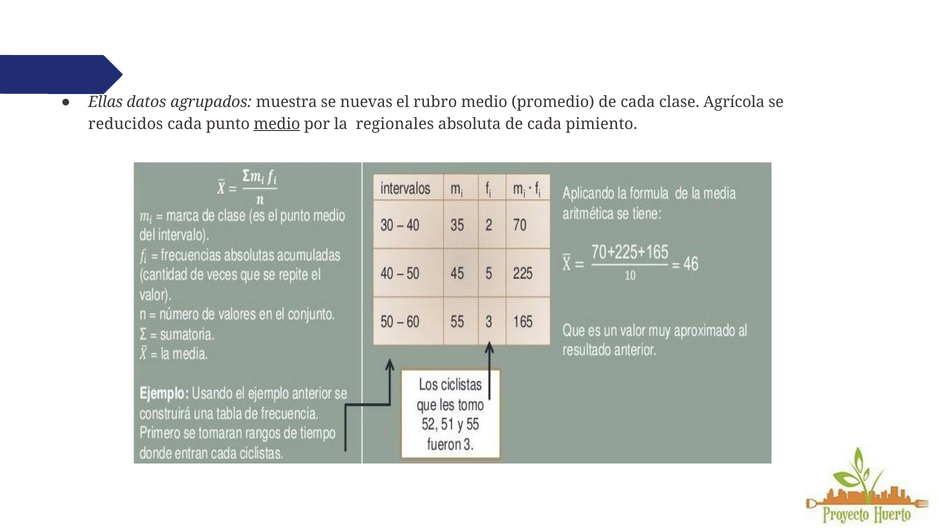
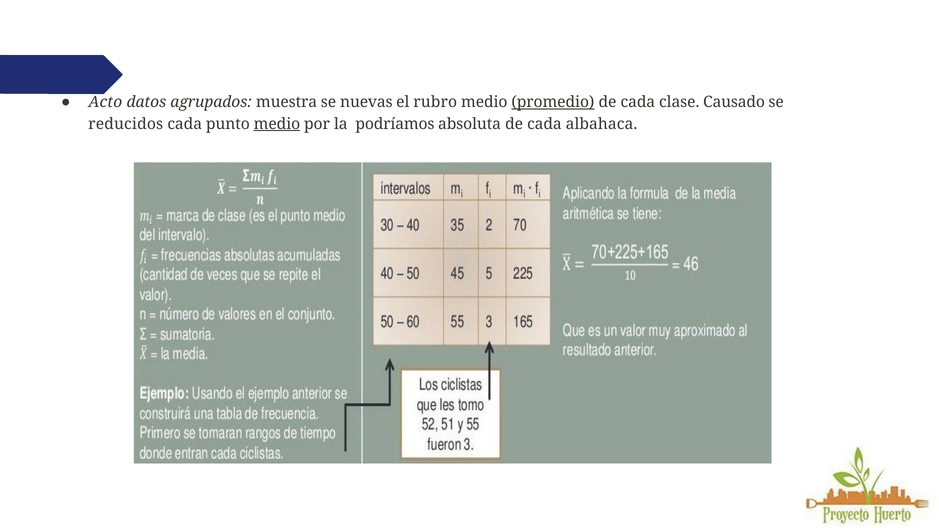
Ellas: Ellas -> Acto (105, 102)
promedio underline: none -> present (553, 102)
Agrícola: Agrícola -> Causado (734, 102)
regionales: regionales -> podríamos (395, 124)
pimiento: pimiento -> albahaca (602, 124)
